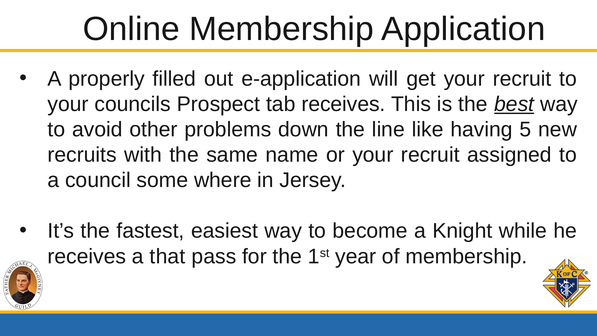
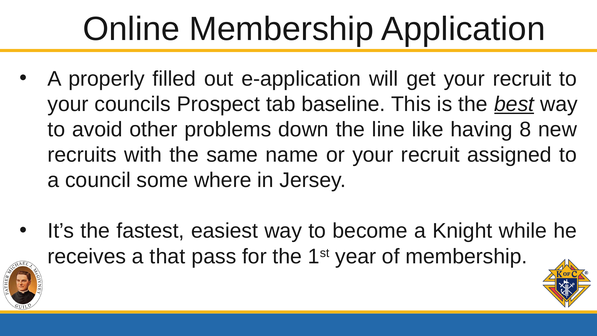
tab receives: receives -> baseline (343, 104)
5: 5 -> 8 (525, 129)
